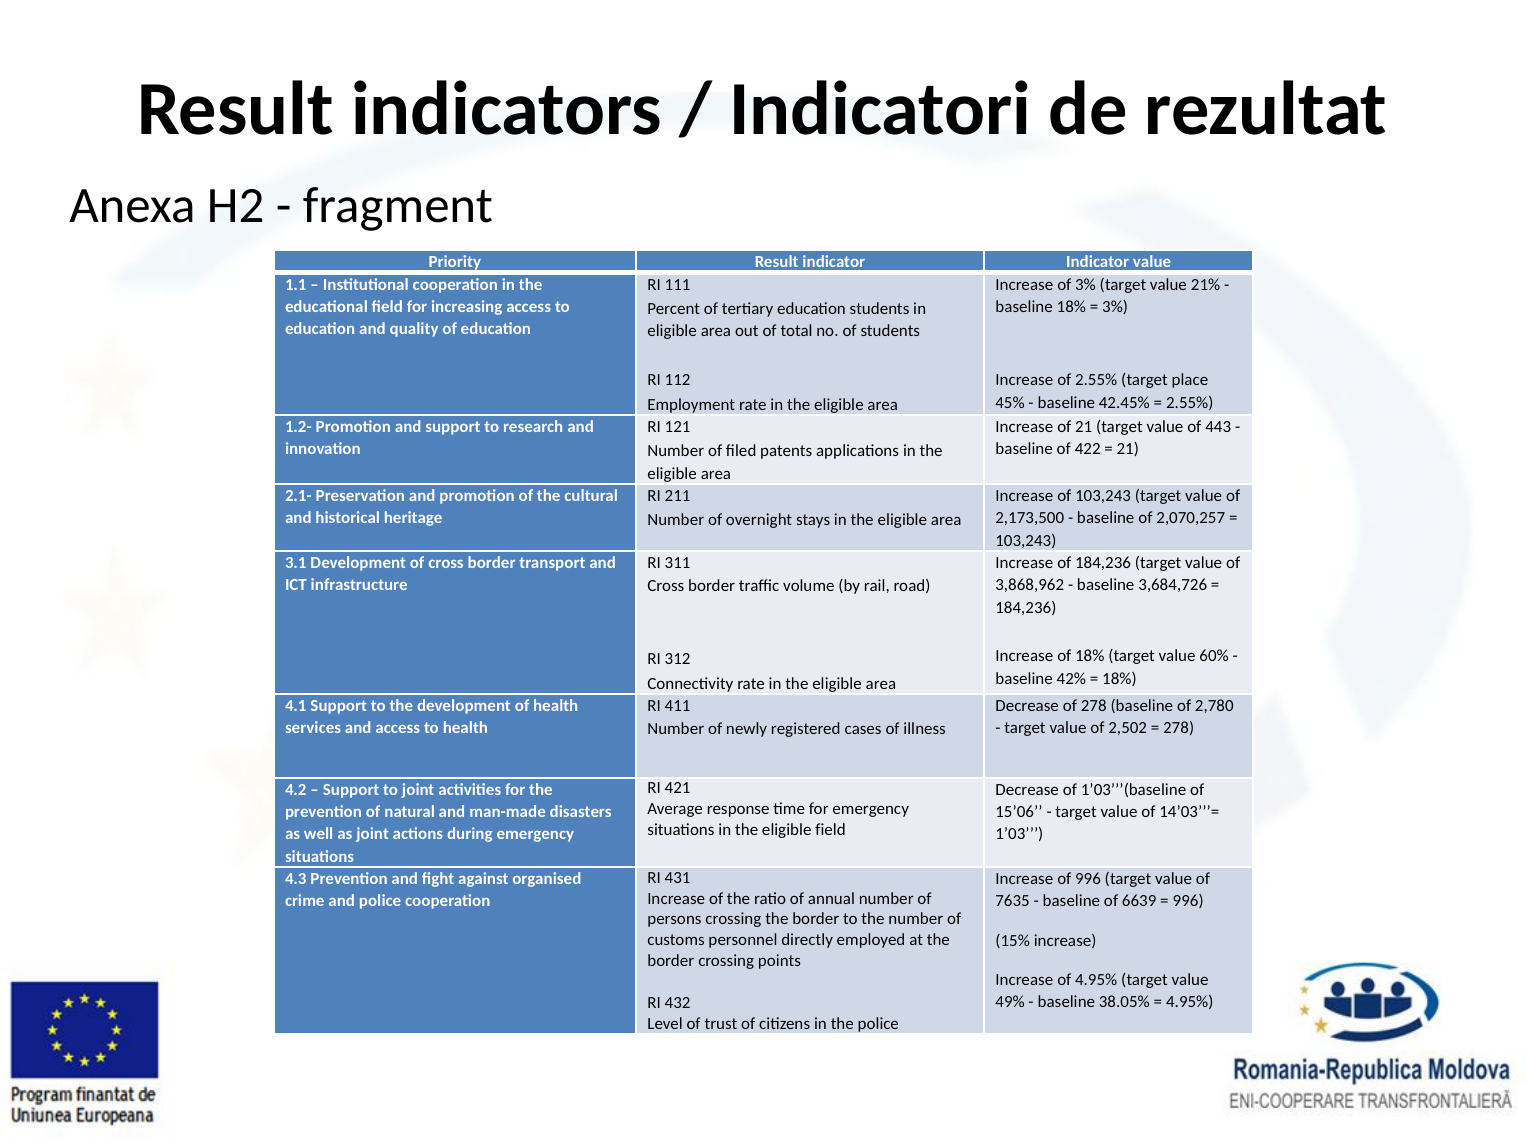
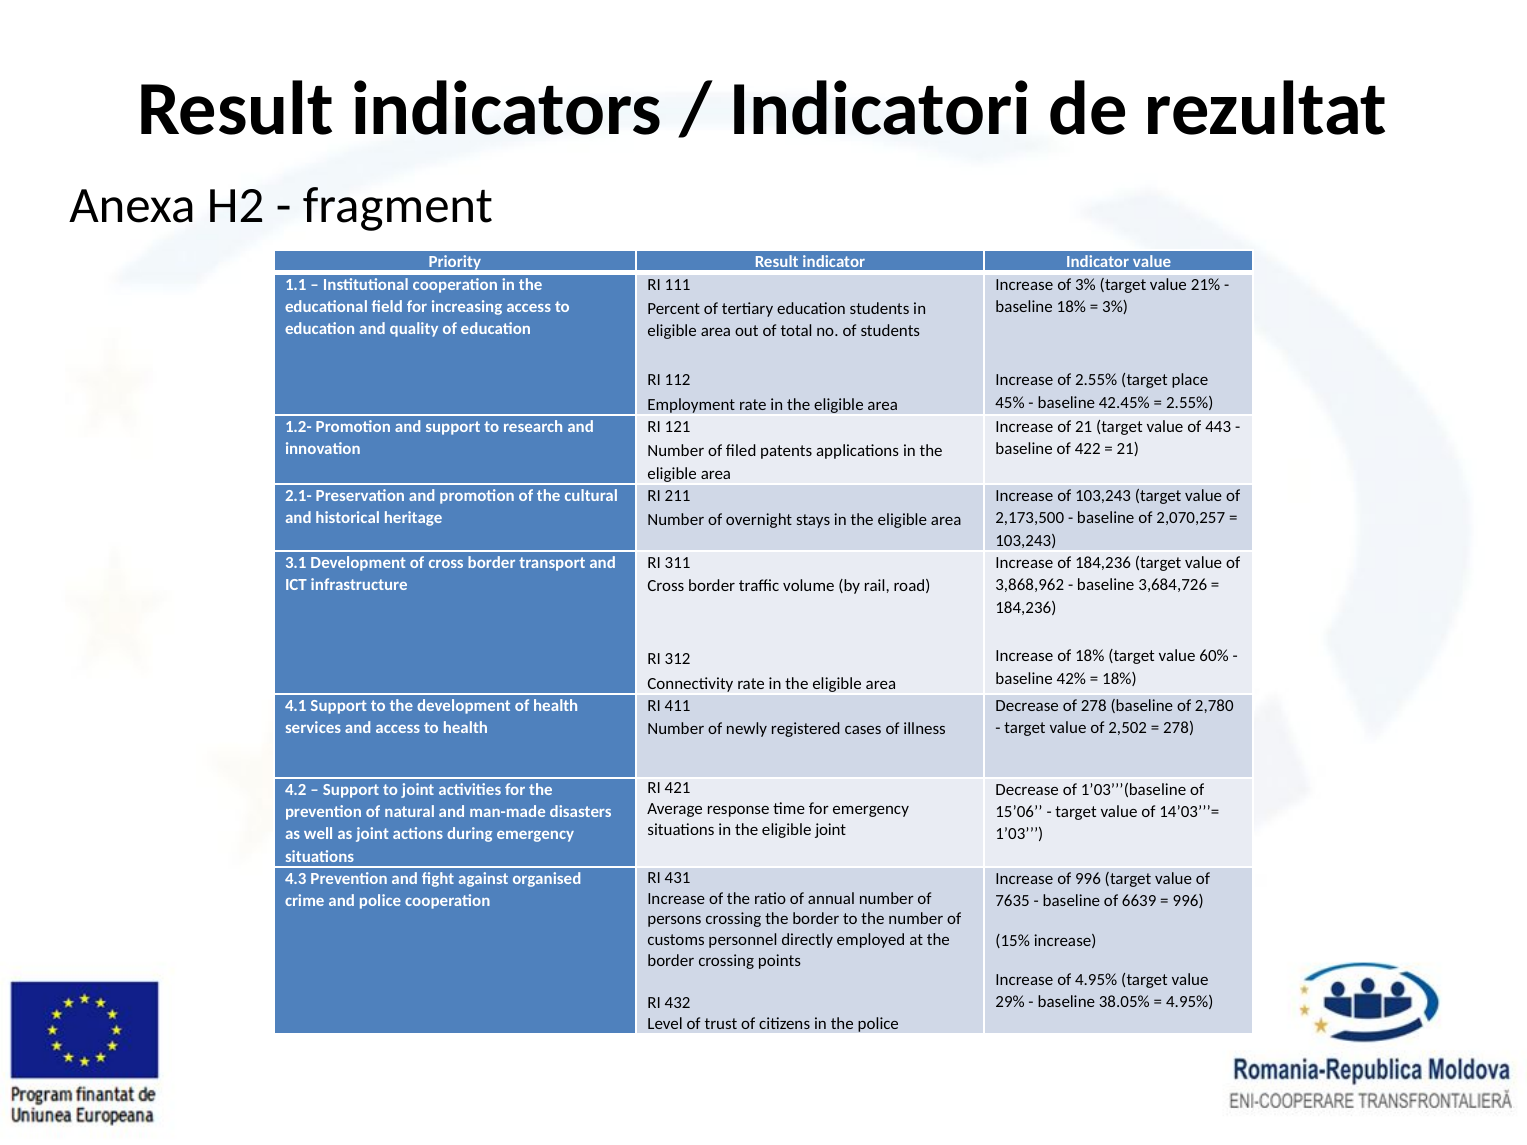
eligible field: field -> joint (831, 830)
49%: 49% -> 29% (1010, 1002)
